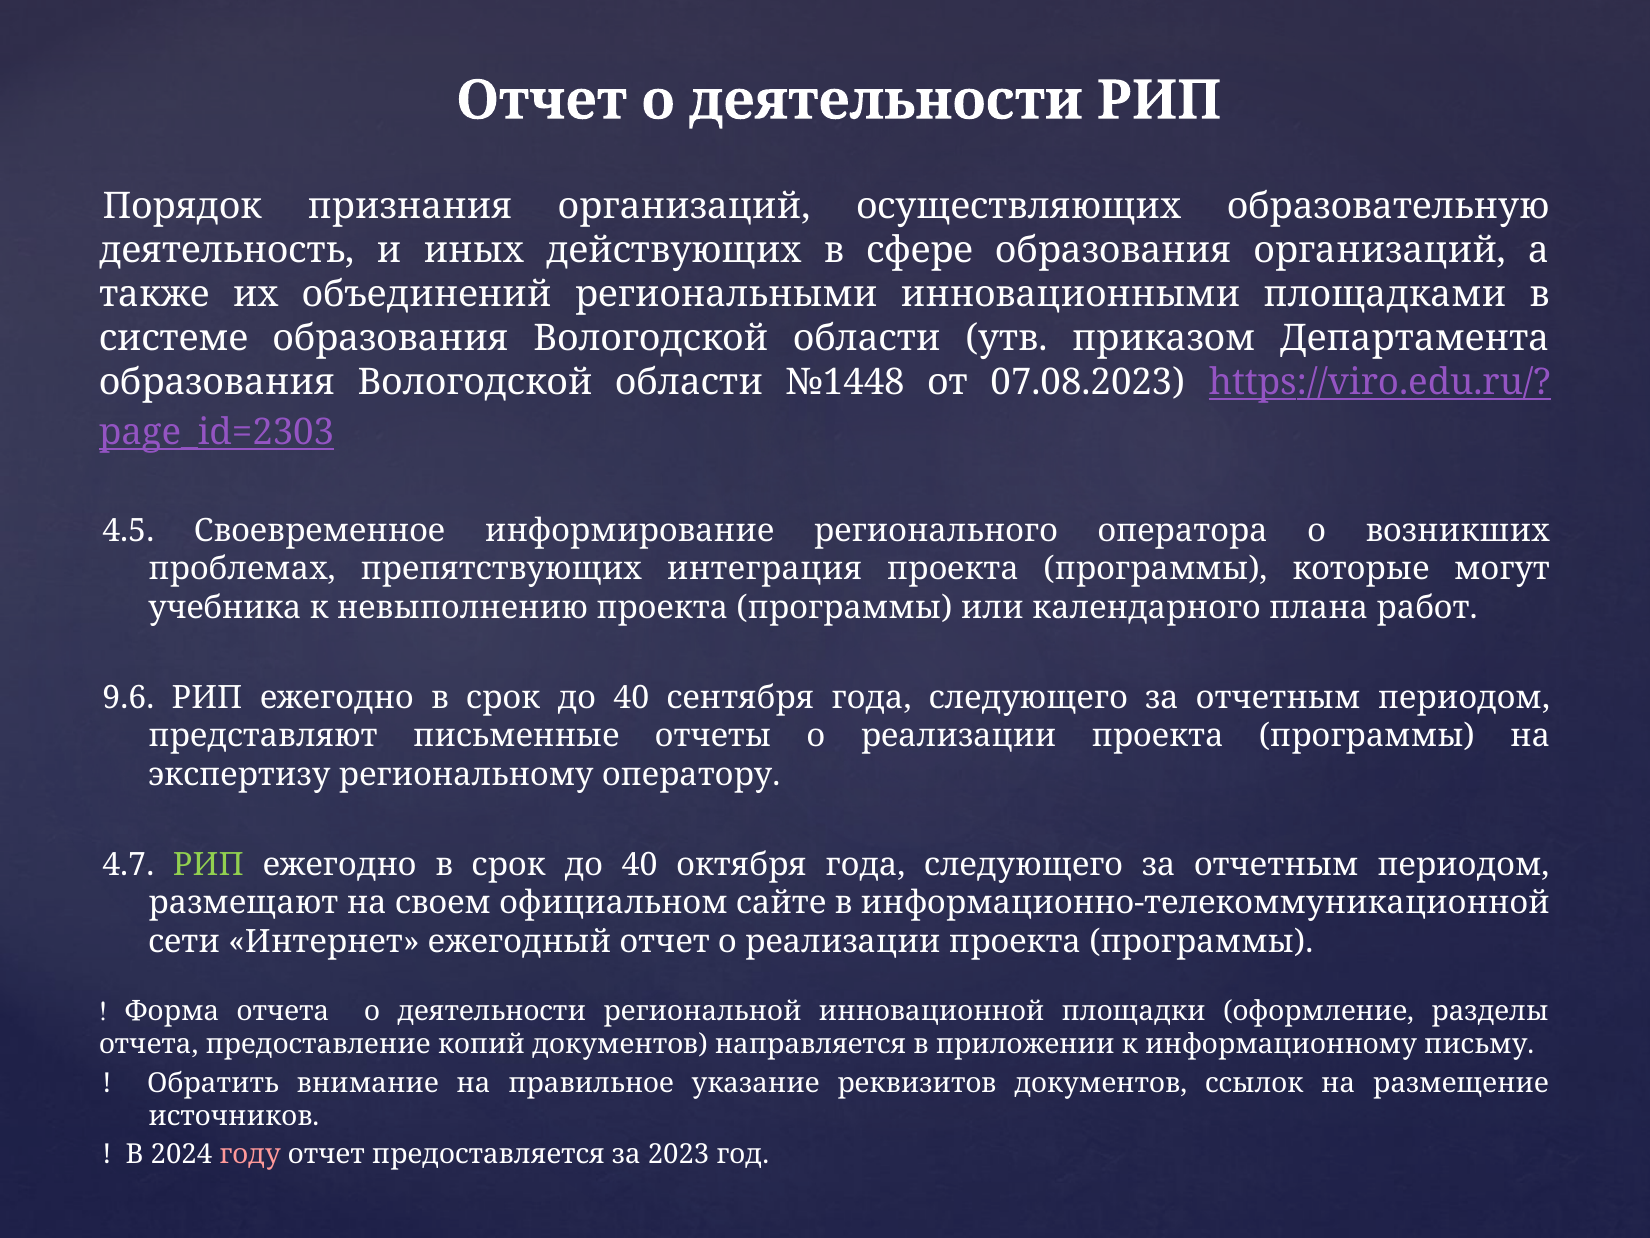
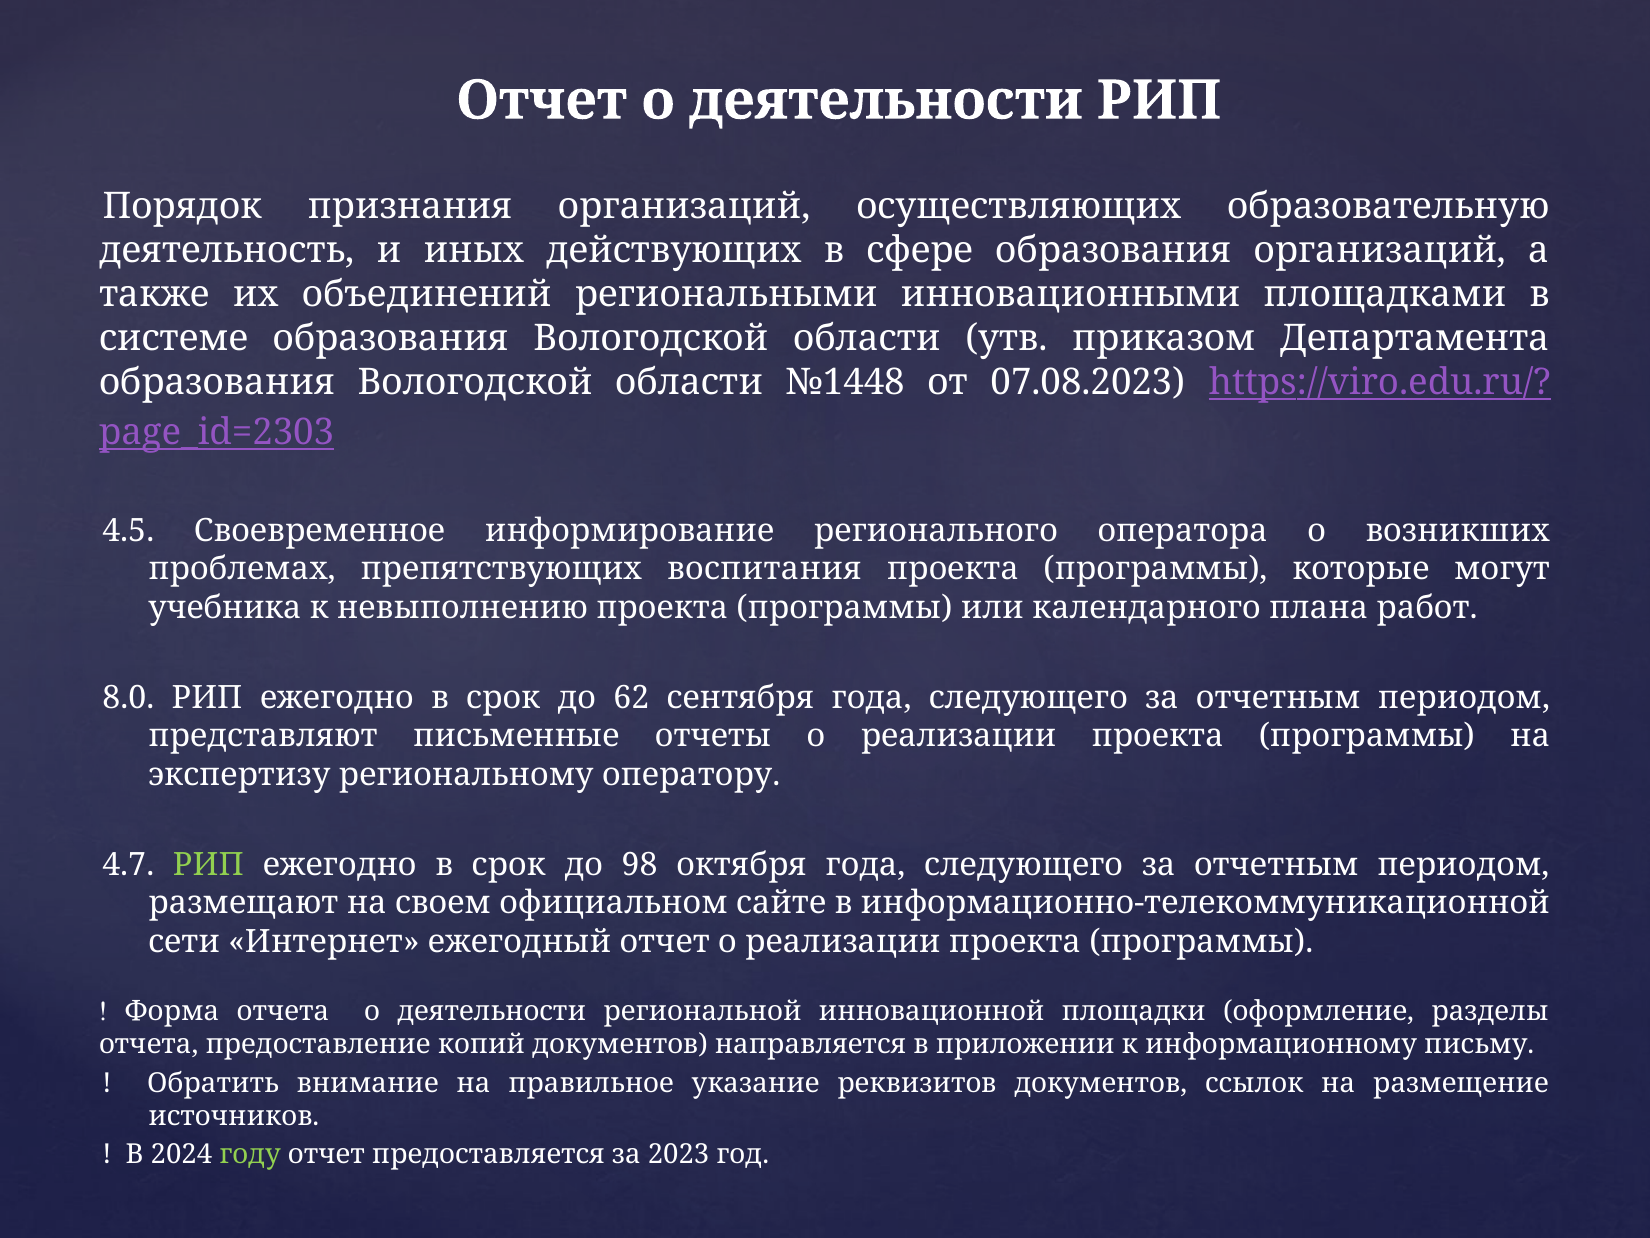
интеграция: интеграция -> воспитания (764, 569)
9.6: 9.6 -> 8.0 (128, 697)
40: 40 -> 62 (631, 697)
40: 40 -> 98 (640, 864)
году colour: pink -> light green (250, 1154)
